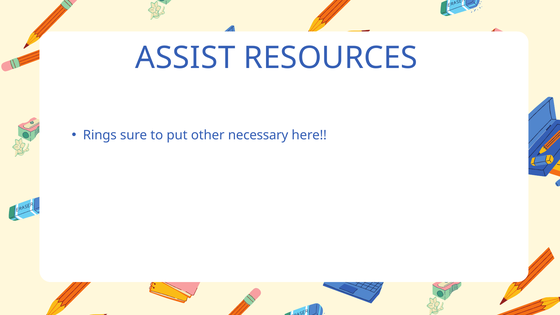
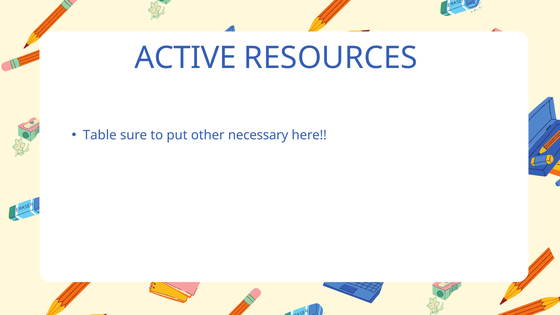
ASSIST: ASSIST -> ACTIVE (186, 58)
Rings: Rings -> Table (100, 135)
